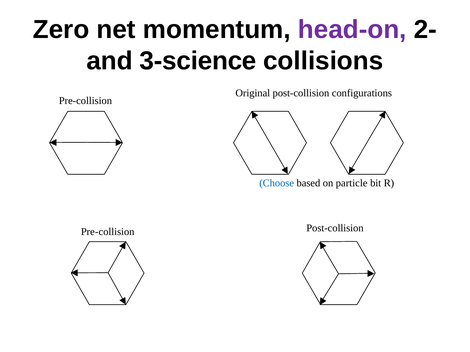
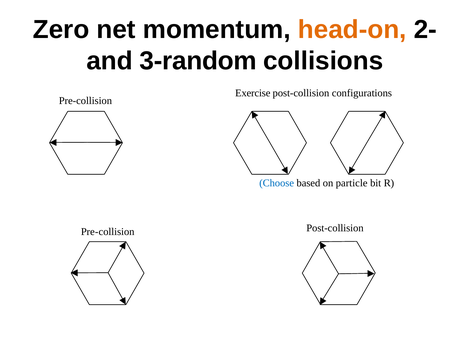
head-on colour: purple -> orange (352, 30)
3-science: 3-science -> 3-random (198, 61)
Original: Original -> Exercise (253, 93)
